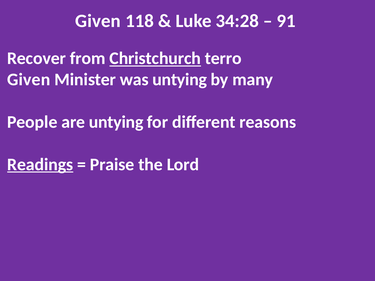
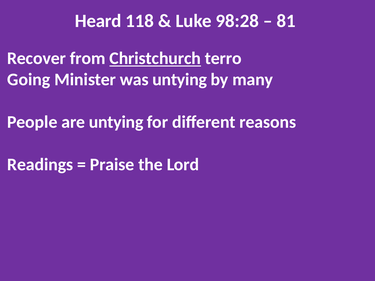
Given: Given -> Heard (98, 21)
34:28: 34:28 -> 98:28 (237, 21)
91: 91 -> 81 (286, 21)
Given: Given -> Going (29, 80)
Readings underline: present -> none (40, 165)
